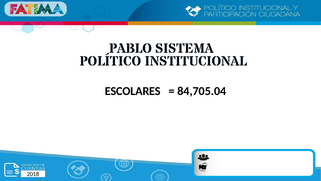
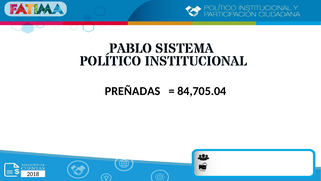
ESCOLARES: ESCOLARES -> PREÑADAS (133, 91)
